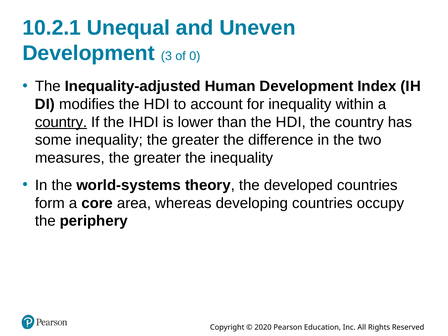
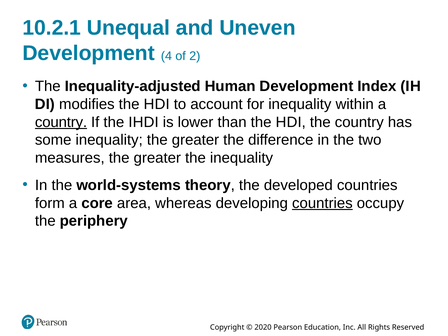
3: 3 -> 4 (166, 56)
0: 0 -> 2 (195, 56)
countries underline: none -> present (322, 203)
